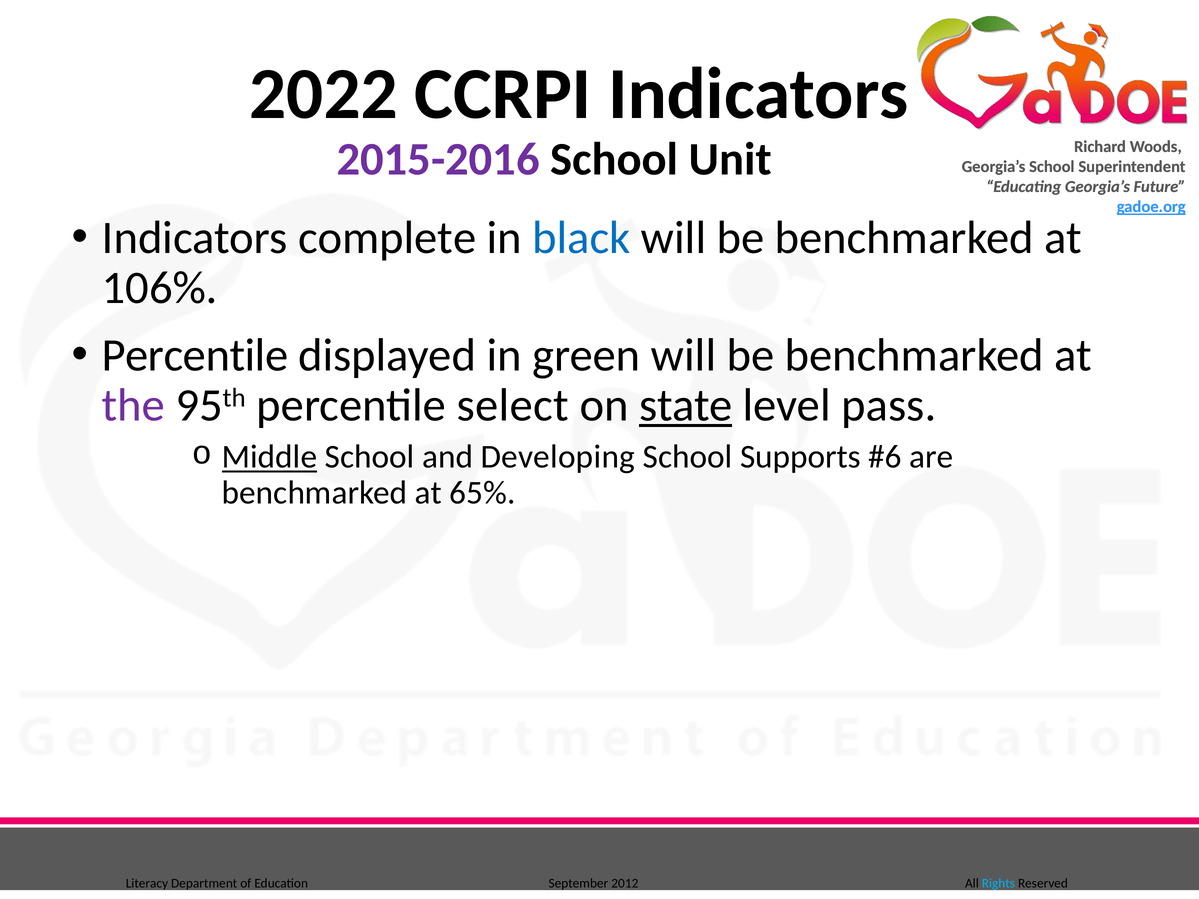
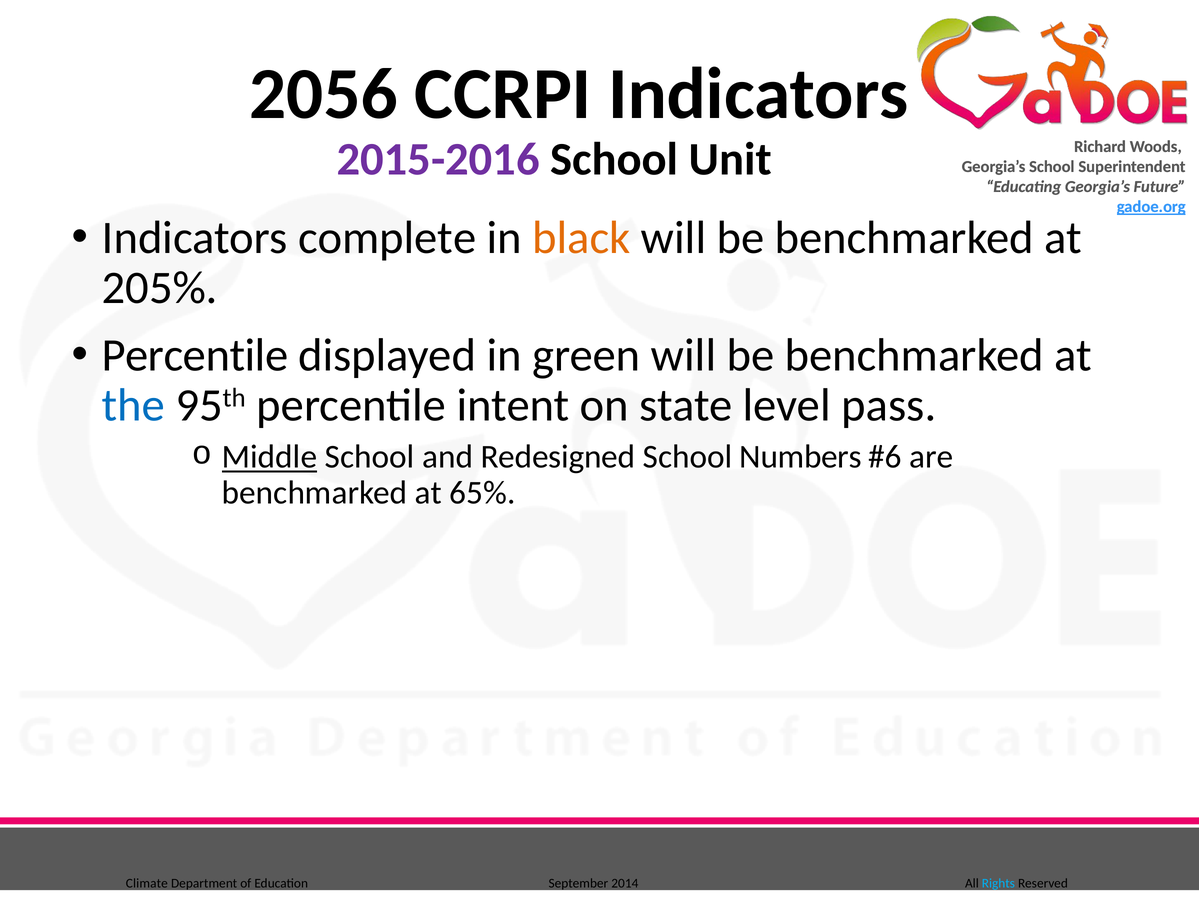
2022: 2022 -> 2056 (324, 94)
black colour: blue -> orange (581, 238)
106%: 106% -> 205% (160, 288)
the colour: purple -> blue (134, 406)
select: select -> intent (513, 406)
state underline: present -> none (686, 406)
Developing: Developing -> Redesigned (558, 457)
Supports: Supports -> Numbers (801, 457)
Literacy: Literacy -> Climate (147, 884)
2012: 2012 -> 2014 (625, 884)
